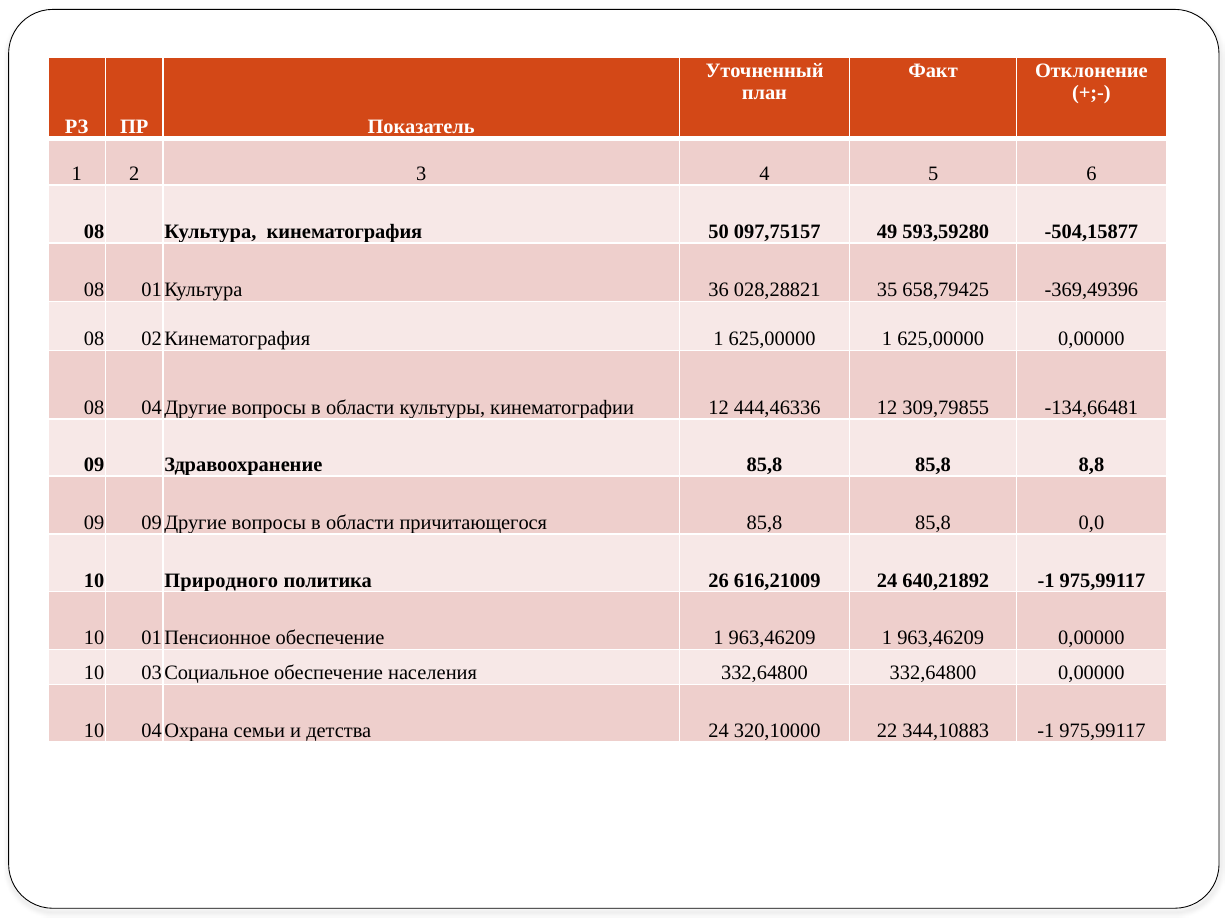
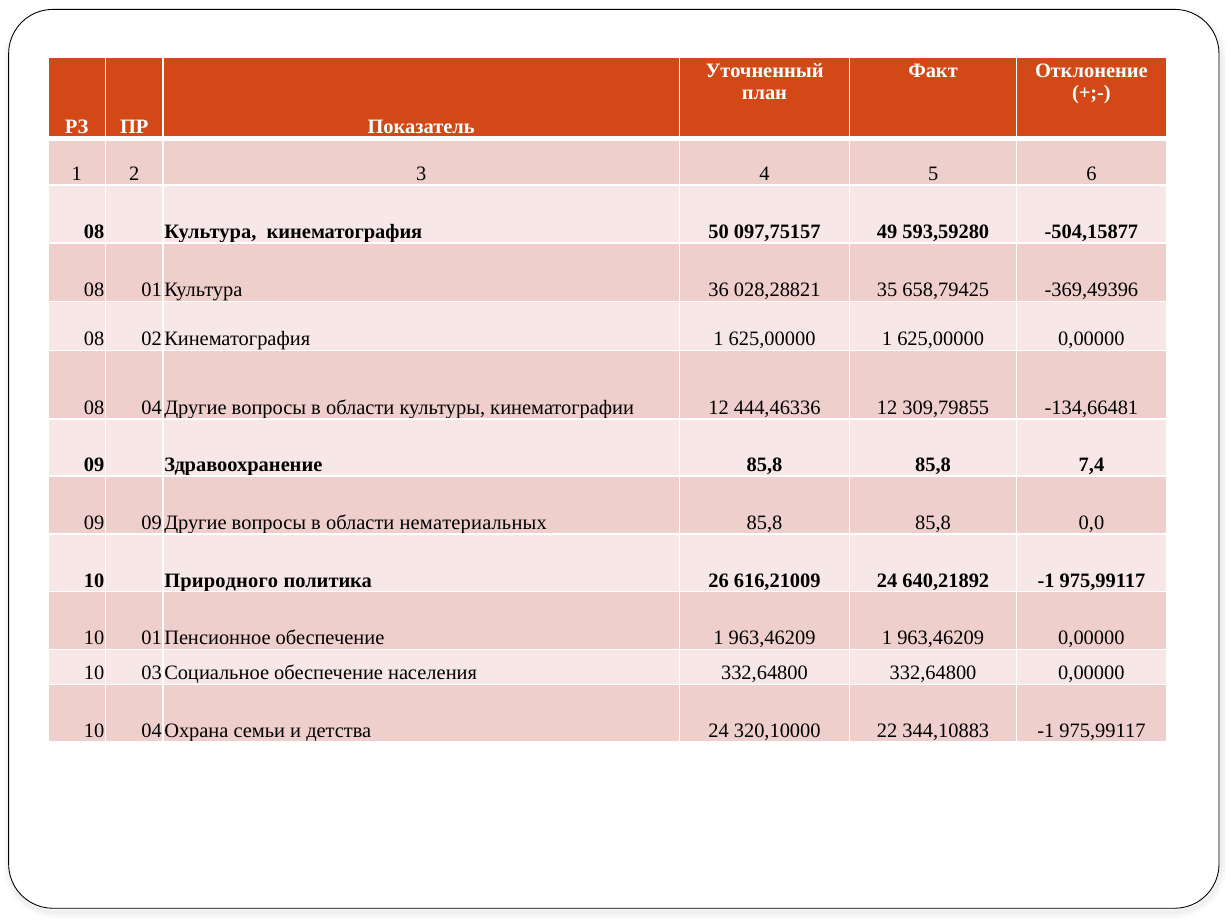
8,8: 8,8 -> 7,4 (1091, 465)
причитающегося: причитающегося -> нематериальных (473, 523)
